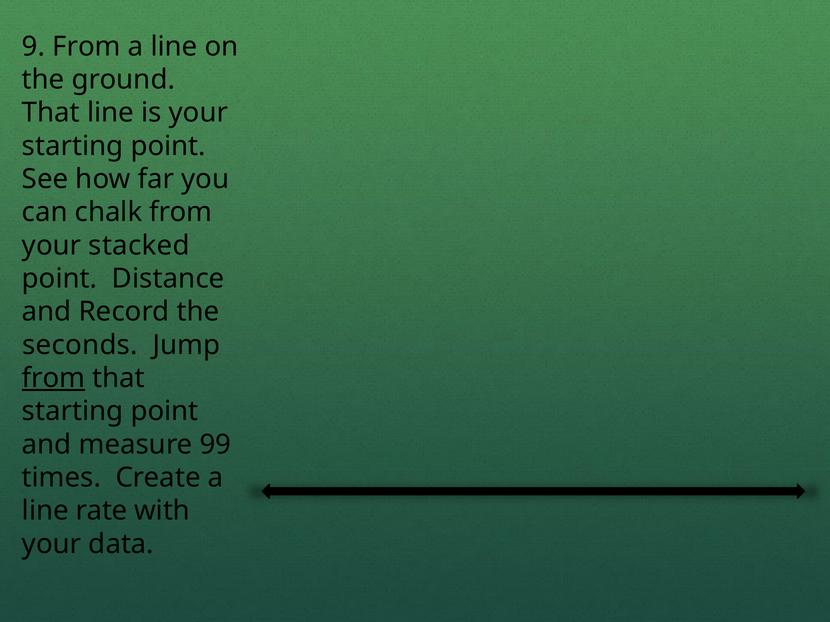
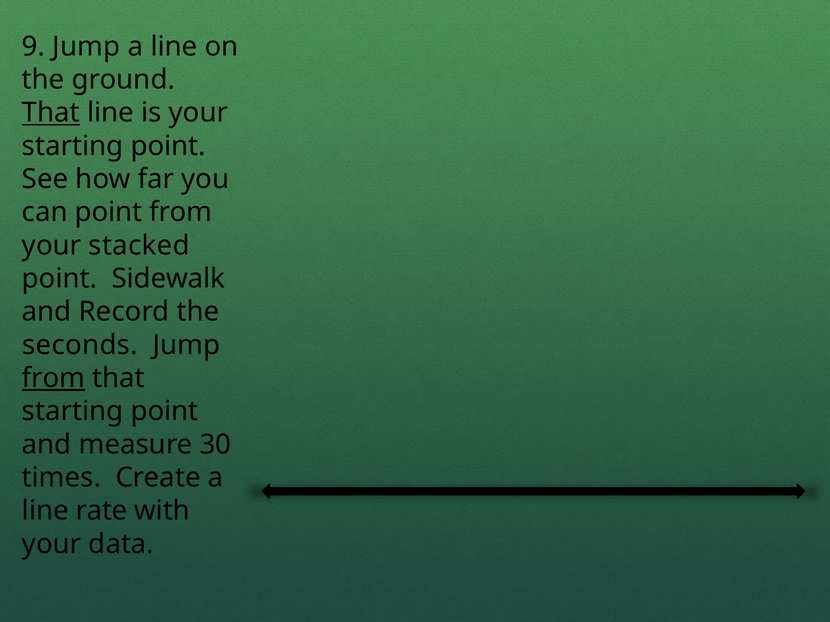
9 From: From -> Jump (86, 46)
That underline: none -> present (51, 113)
can chalk: chalk -> point (109, 212)
Distance: Distance -> Sidewalk (168, 279)
99: 99 -> 30 (216, 445)
